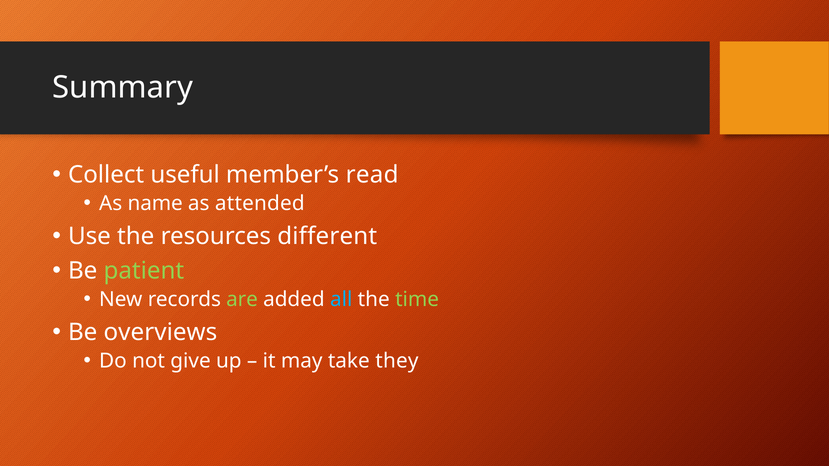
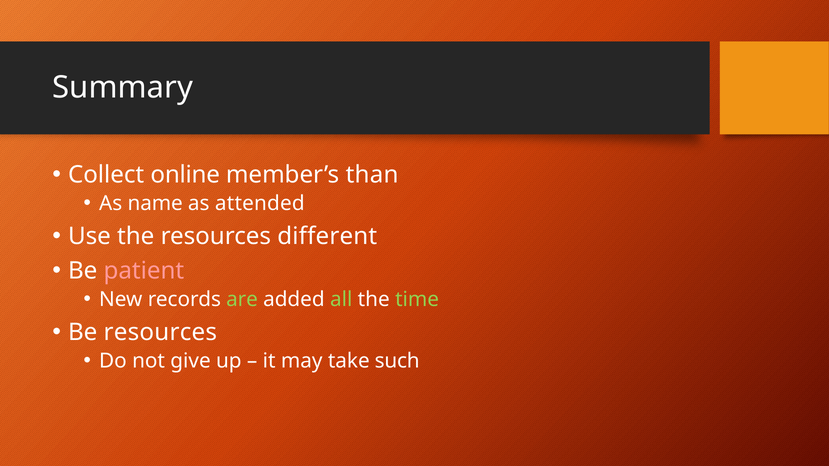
useful: useful -> online (185, 175)
read: read -> than (372, 175)
patient colour: light green -> pink (144, 271)
all colour: light blue -> light green (341, 300)
Be overviews: overviews -> resources (160, 332)
they: they -> such (397, 361)
